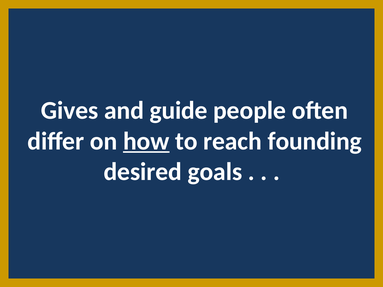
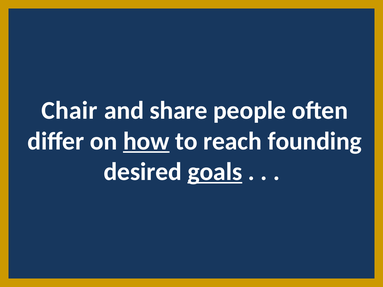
Gives: Gives -> Chair (69, 111)
guide: guide -> share (179, 111)
goals underline: none -> present (215, 172)
